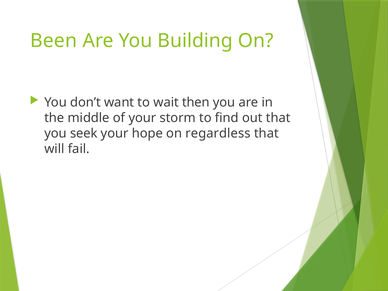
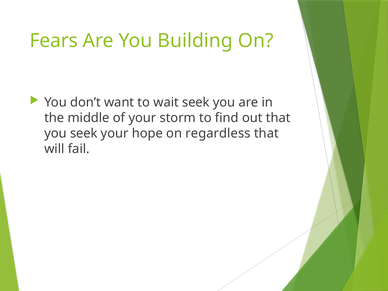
Been: Been -> Fears (54, 41)
wait then: then -> seek (196, 102)
